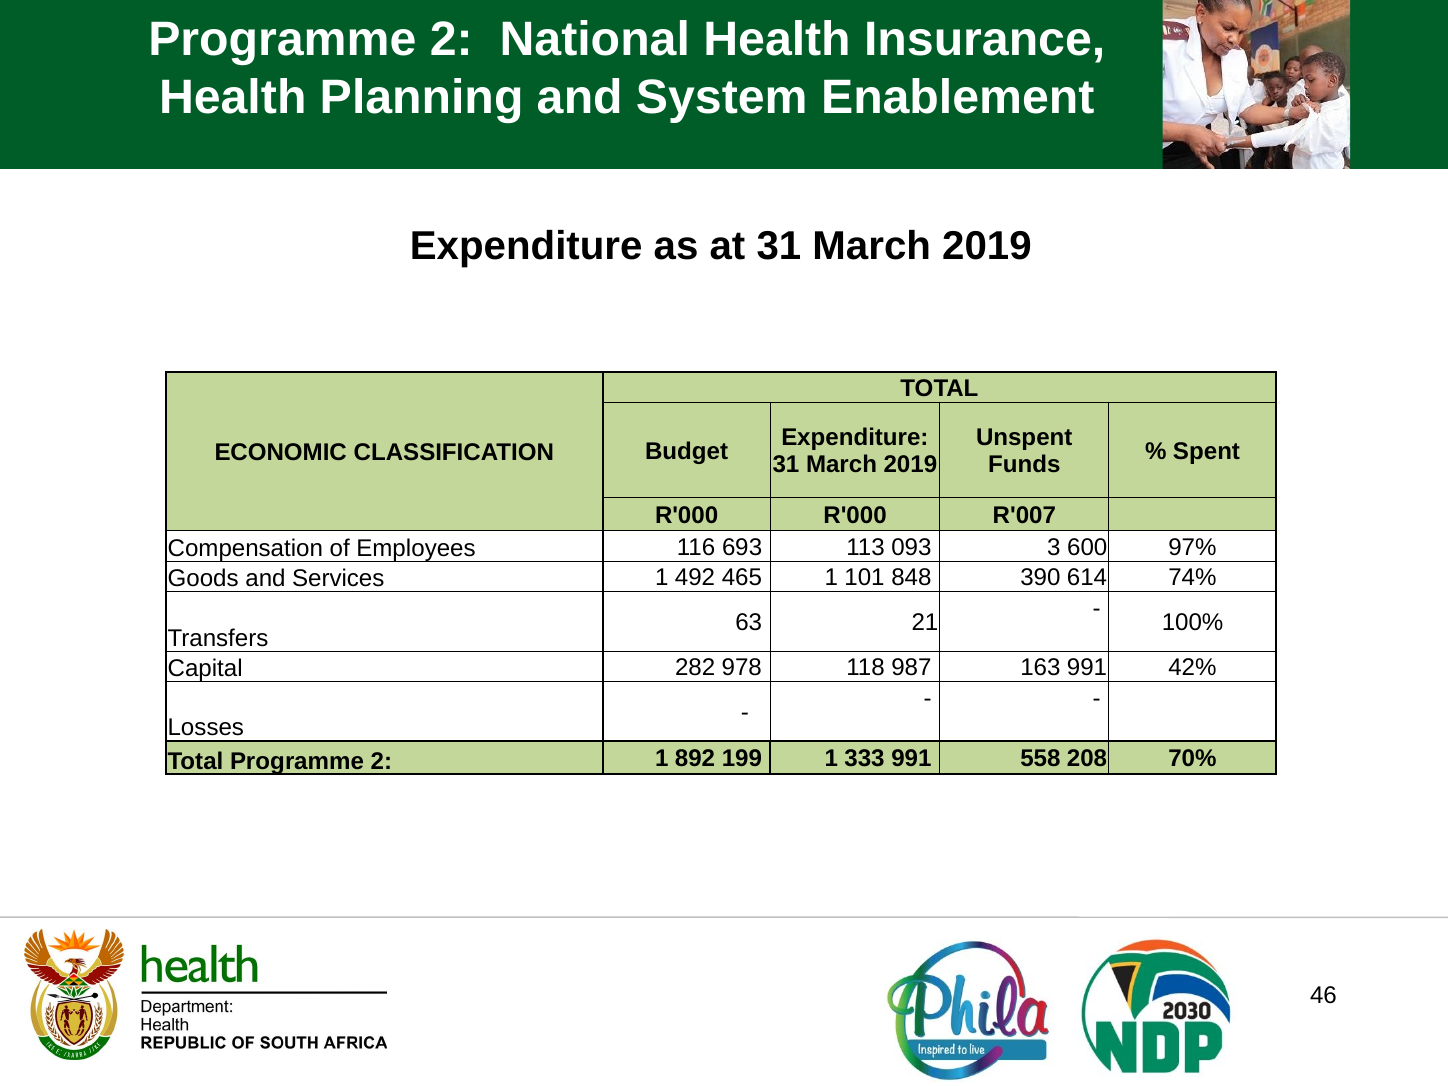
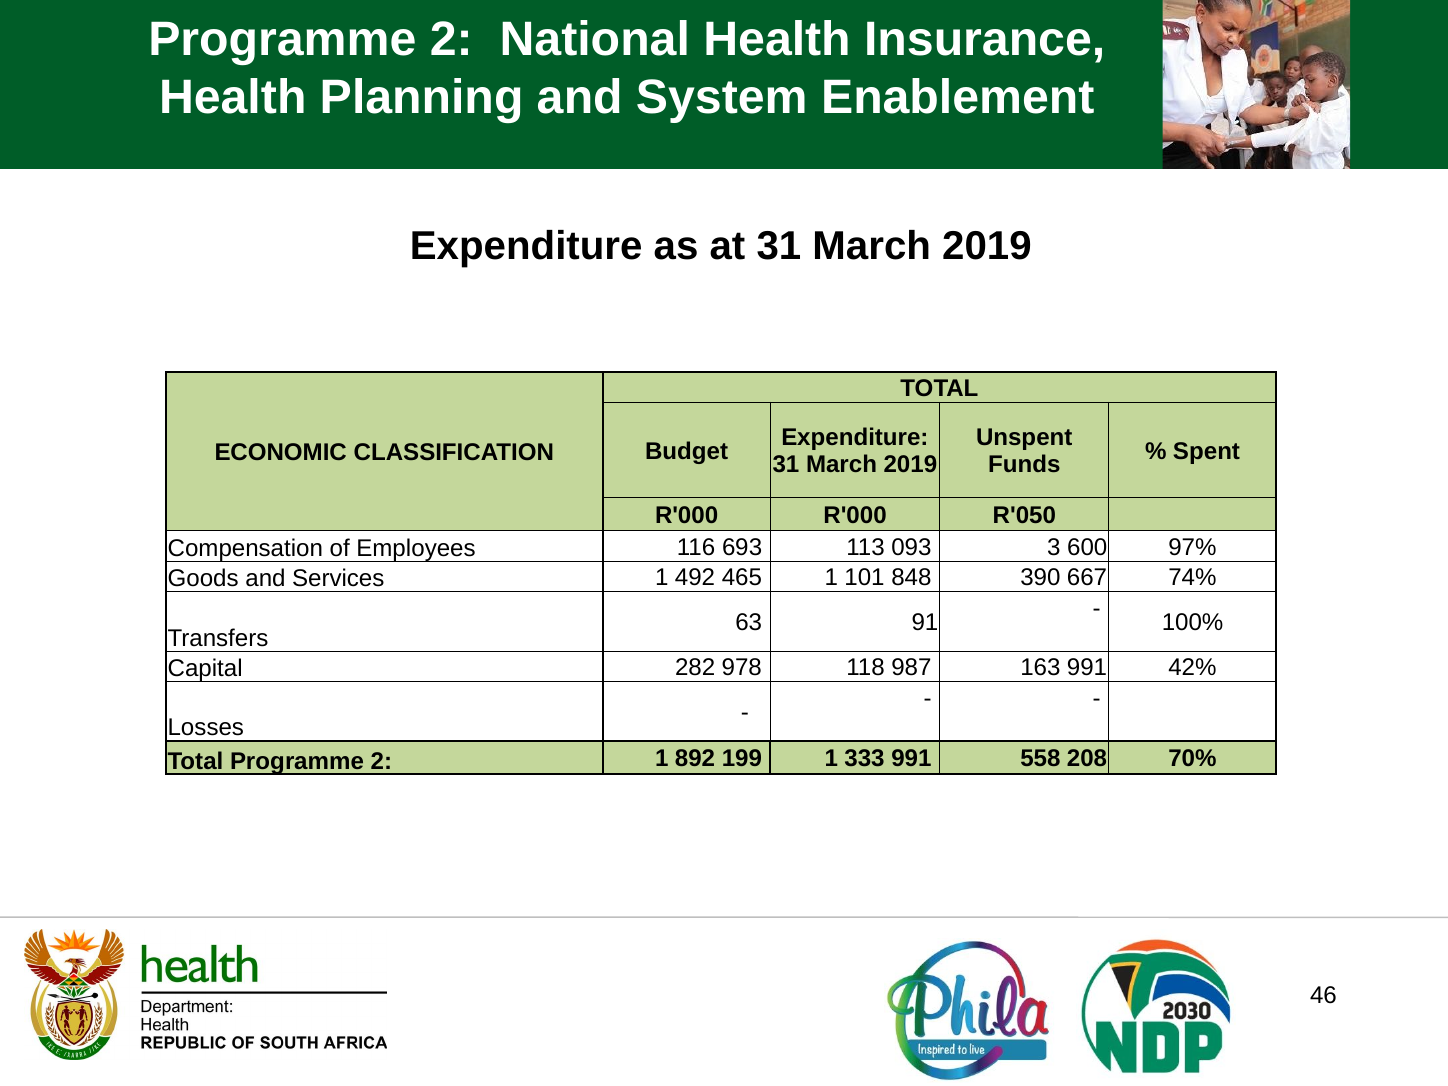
R'007: R'007 -> R'050 (1024, 515)
614: 614 -> 667 (1087, 578)
21: 21 -> 91 (925, 623)
